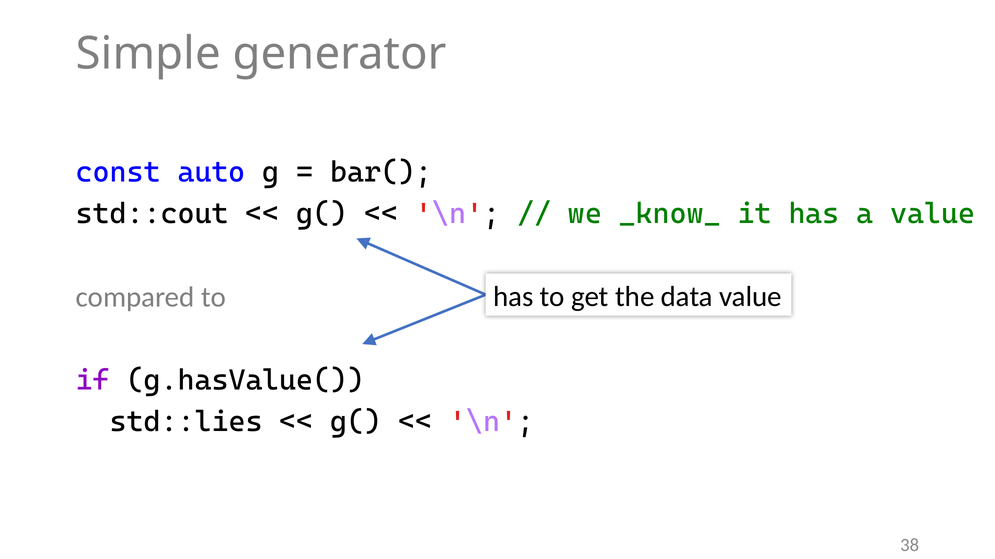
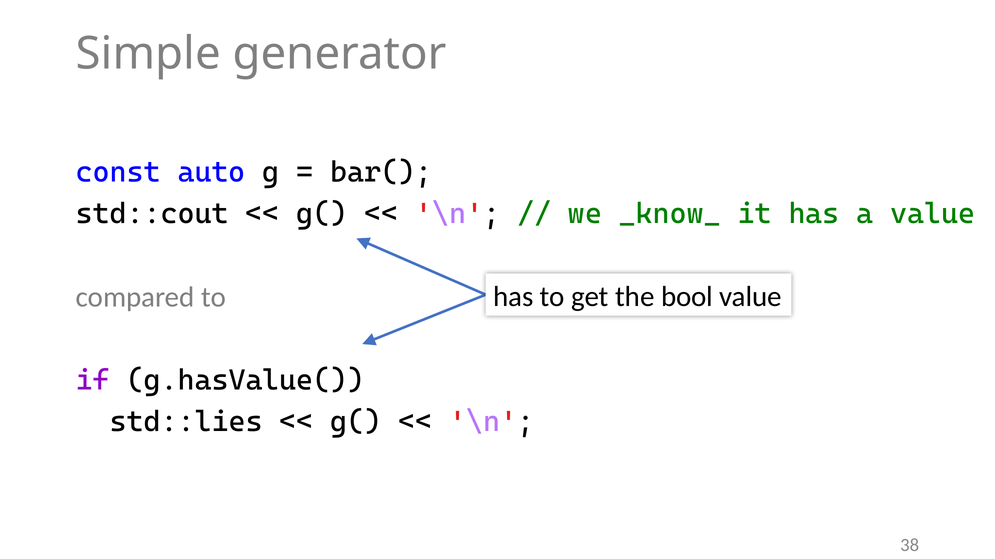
data: data -> bool (687, 297)
